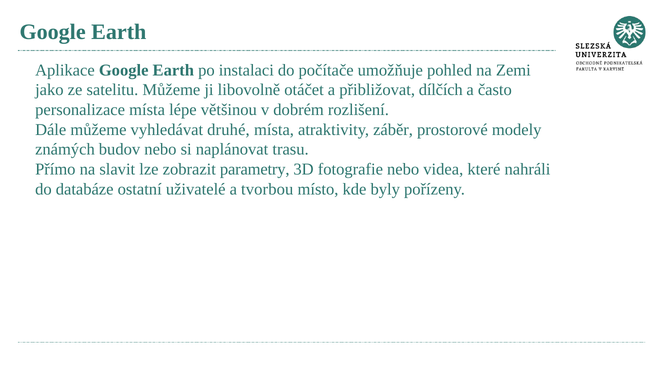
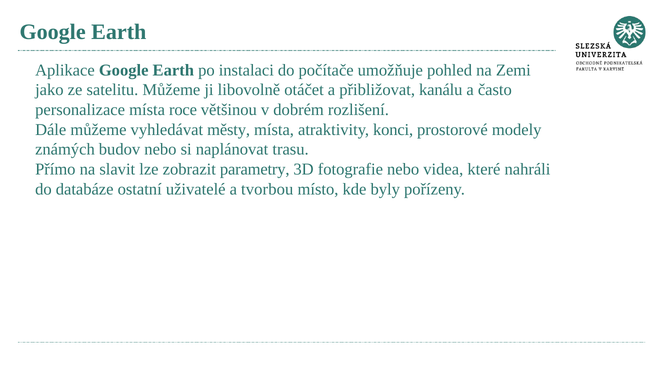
dílčích: dílčích -> kanálu (441, 90)
lépe: lépe -> roce (183, 110)
druhé: druhé -> městy (229, 130)
záběr: záběr -> konci (393, 130)
